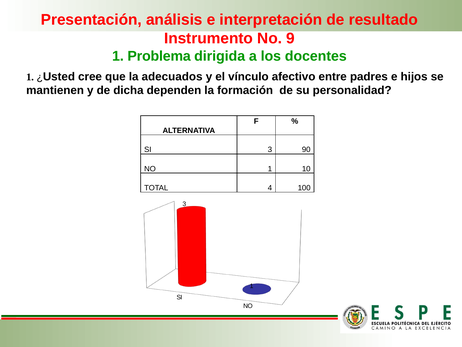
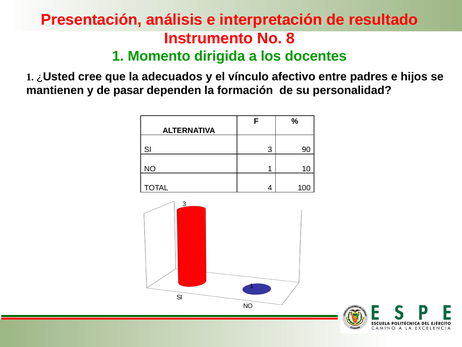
9: 9 -> 8 (291, 38)
Problema: Problema -> Momento (159, 56)
dicha: dicha -> pasar (128, 90)
